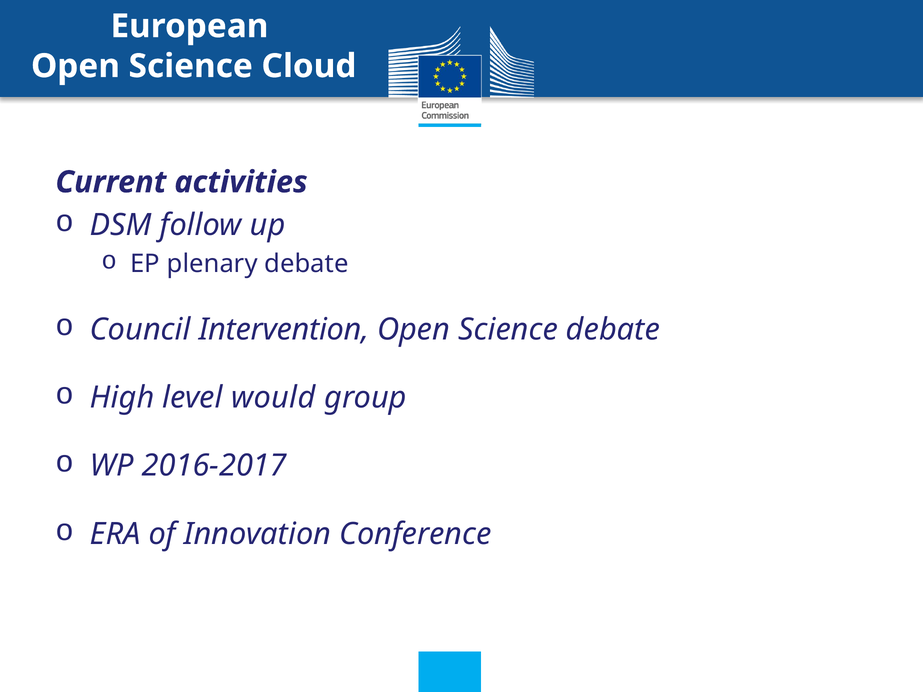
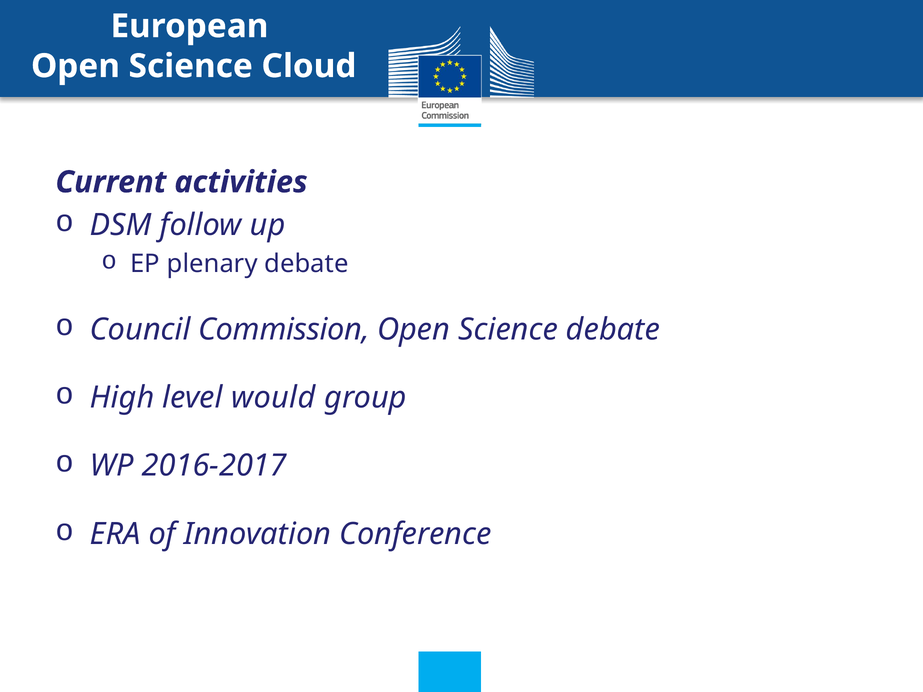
Intervention: Intervention -> Commission (284, 329)
